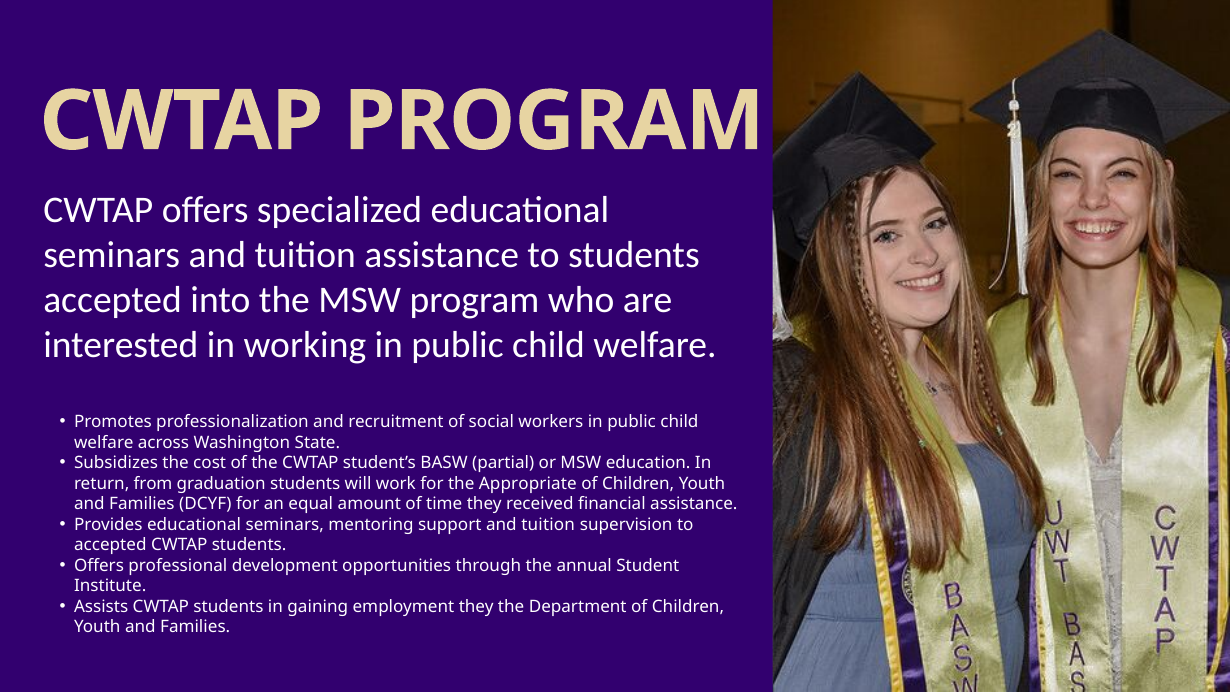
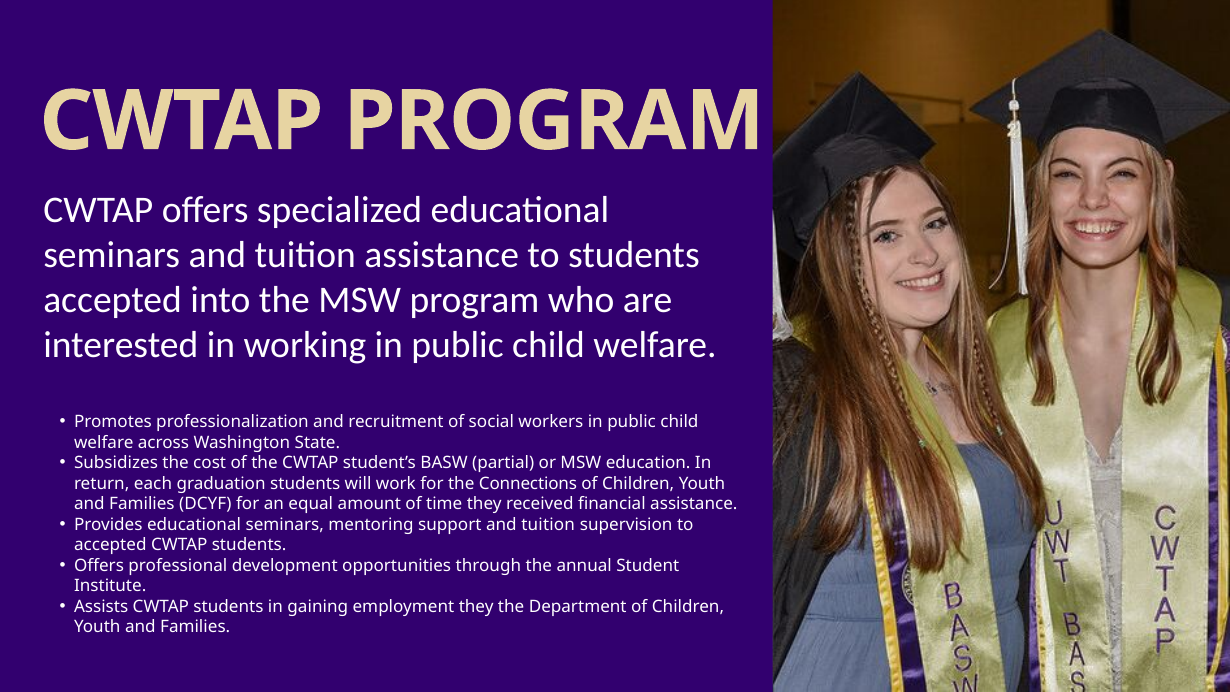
from: from -> each (153, 483)
Appropriate: Appropriate -> Connections (528, 483)
